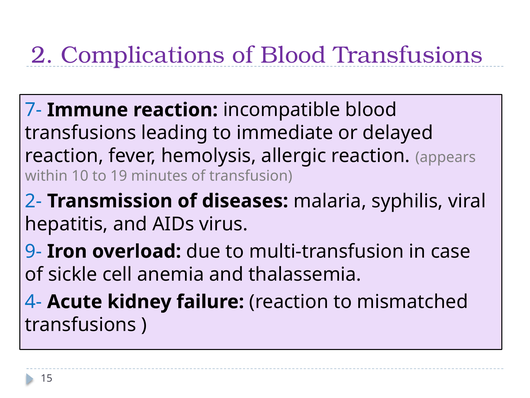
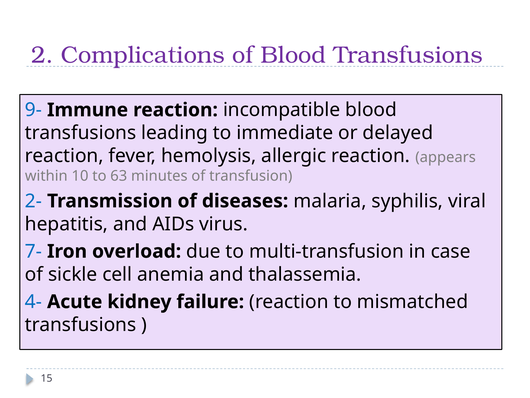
7-: 7- -> 9- (34, 110)
19: 19 -> 63 (119, 176)
9-: 9- -> 7- (34, 251)
